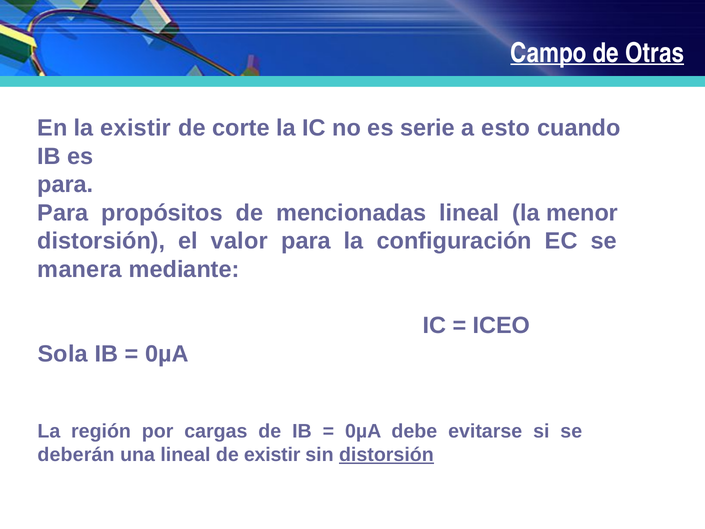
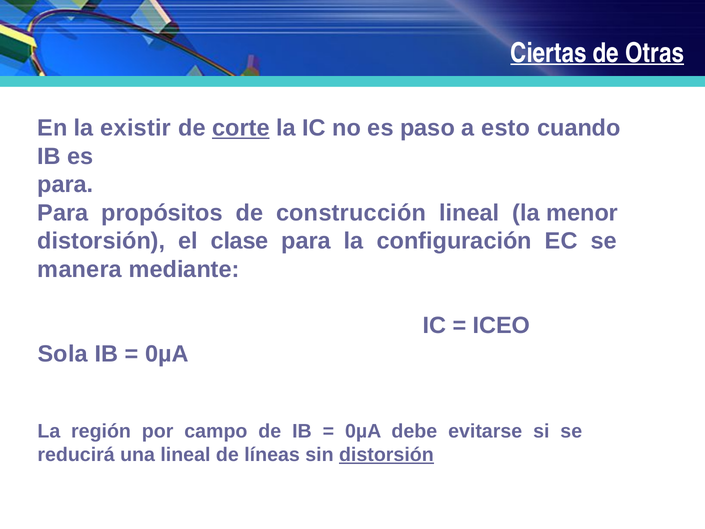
Campo: Campo -> Ciertas (548, 53)
corte underline: none -> present (241, 128)
serie: serie -> paso (428, 128)
mencionadas: mencionadas -> construcción (351, 213)
valor: valor -> clase (240, 241)
cargas: cargas -> campo (216, 431)
deberán: deberán -> reducirá (76, 455)
de existir: existir -> líneas (272, 455)
